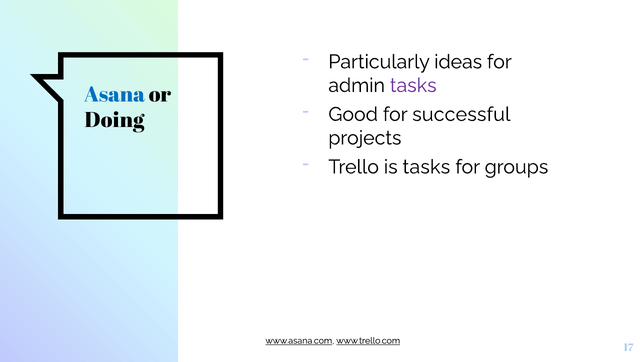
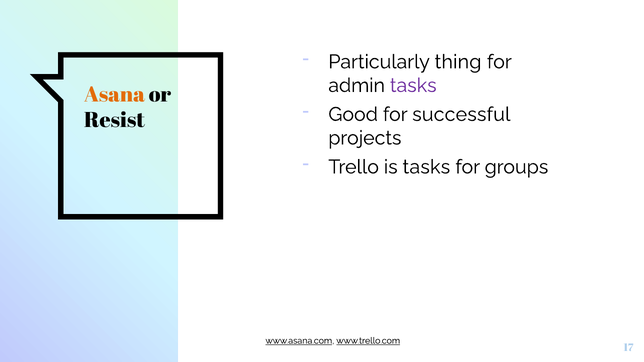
ideas: ideas -> thing (458, 62)
Asana colour: blue -> orange (115, 95)
Doing: Doing -> Resist (114, 120)
